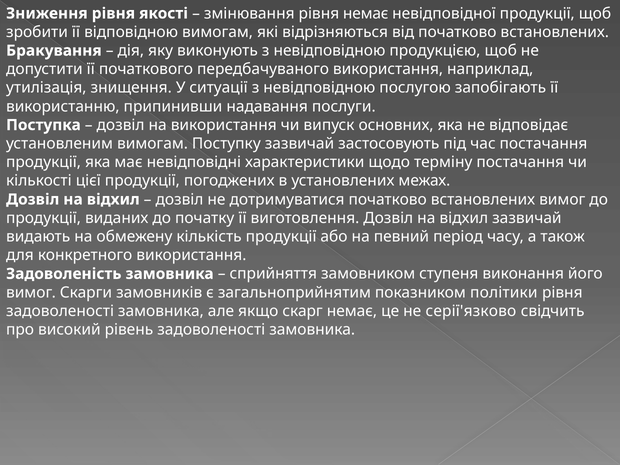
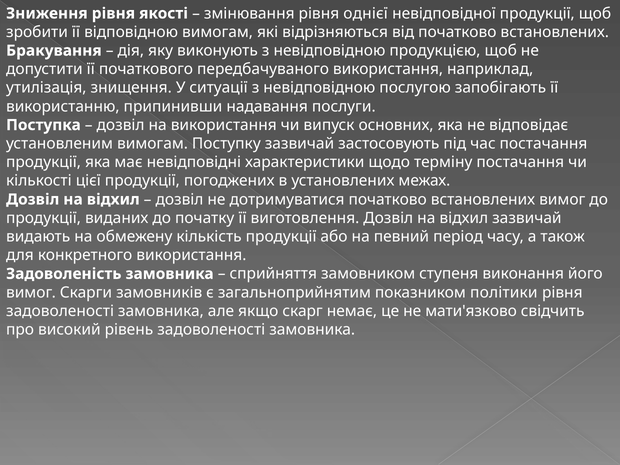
рівня немає: немає -> однієї (366, 13)
серії'язково: серії'язково -> мати'язково (471, 311)
